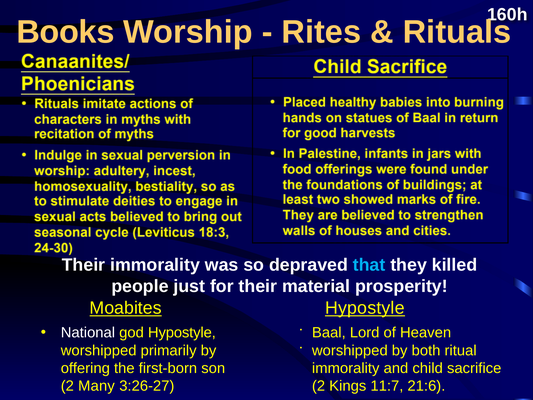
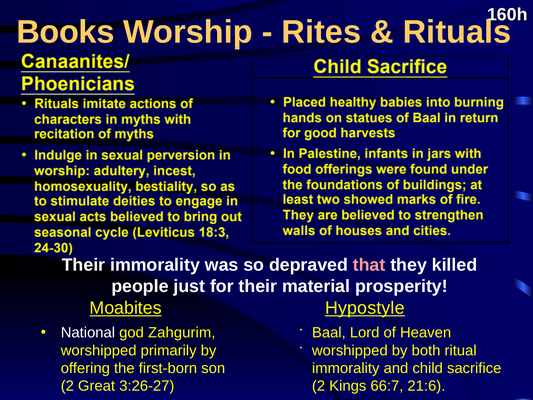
that colour: light blue -> pink (369, 265)
god Hypostyle: Hypostyle -> Zahgurim (182, 333)
Many: Many -> Great (97, 386)
11:7: 11:7 -> 66:7 (387, 386)
